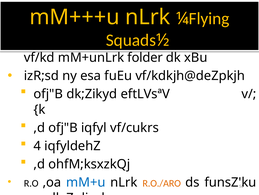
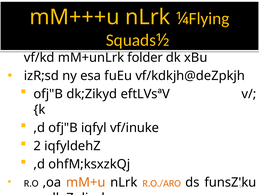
vf/cukrs: vf/cukrs -> vf/inuke (135, 127)
4: 4 -> 2 (37, 145)
mM+u colour: blue -> orange (86, 182)
